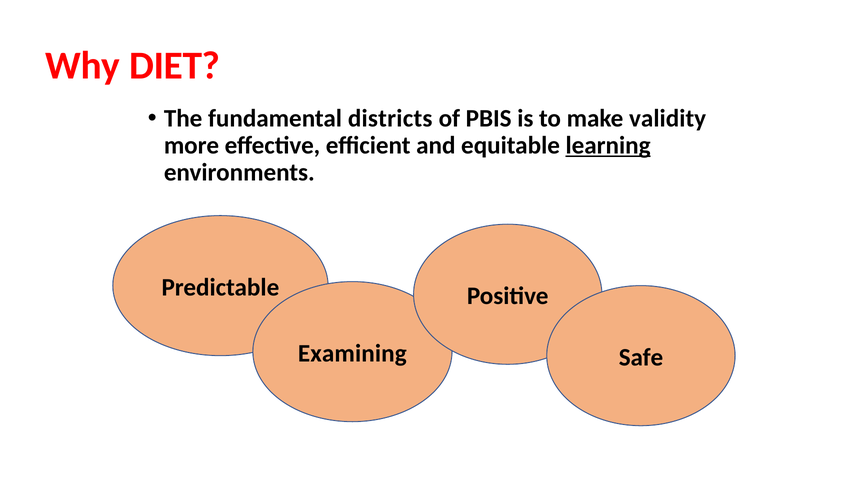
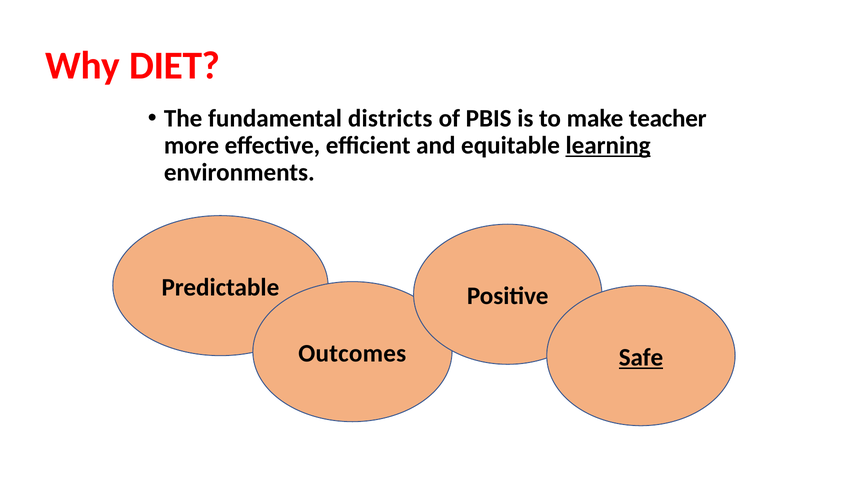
validity: validity -> teacher (668, 118)
Examining: Examining -> Outcomes (352, 353)
Safe underline: none -> present (641, 357)
